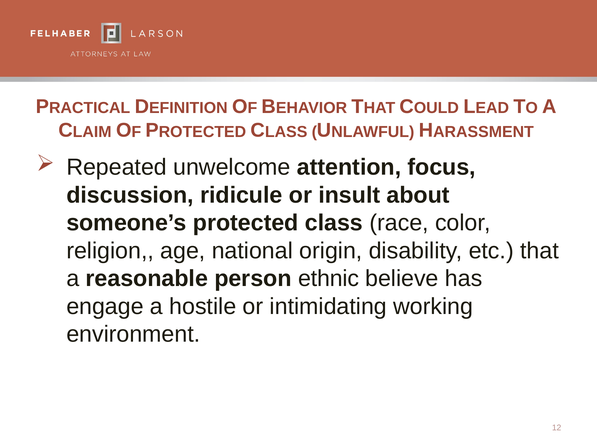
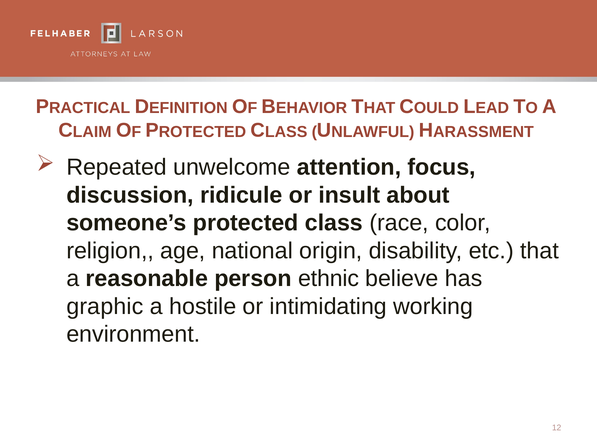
engage: engage -> graphic (105, 306)
